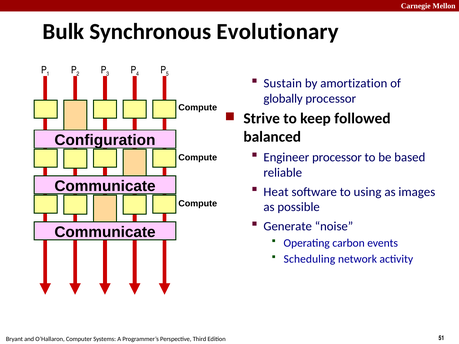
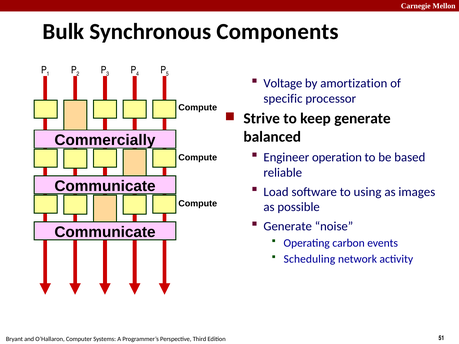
Evolutionary: Evolutionary -> Components (278, 31)
Sustain: Sustain -> Voltage (283, 83)
globally: globally -> specific (283, 99)
keep followed: followed -> generate (362, 119)
Configuration: Configuration -> Commercially (105, 140)
Engineer processor: processor -> operation (337, 158)
Heat: Heat -> Load (276, 192)
